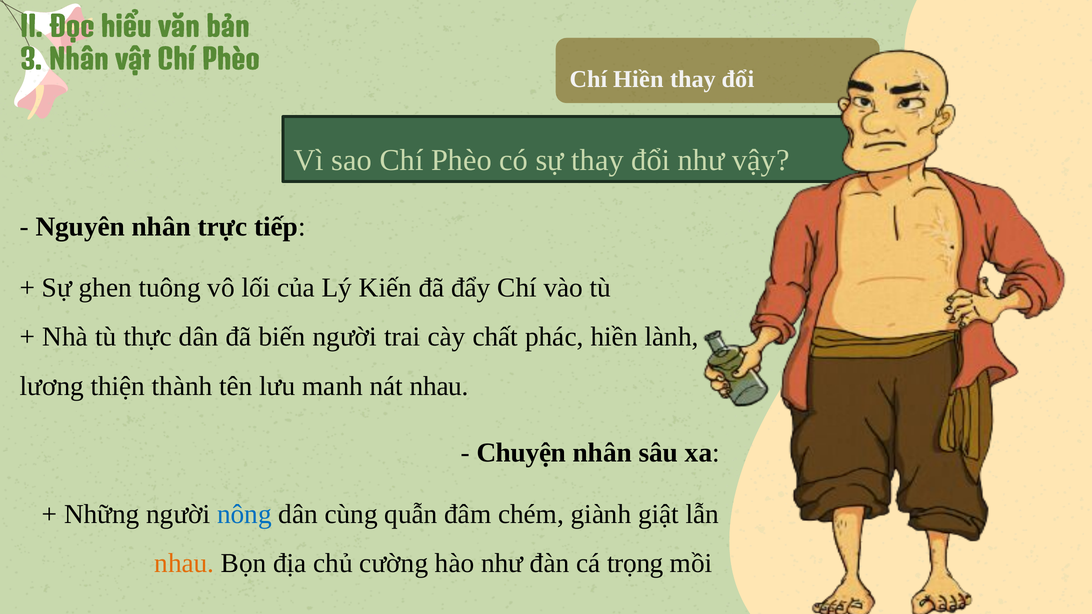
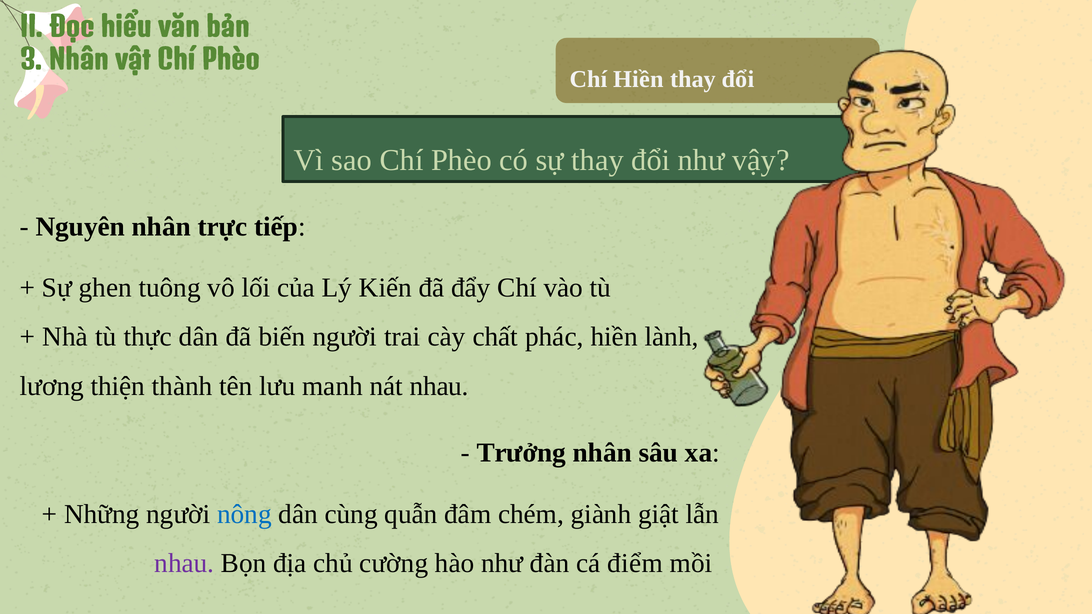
Chuyện: Chuyện -> Trưởng (521, 453)
nhau colour: orange -> purple (184, 564)
trọng: trọng -> điểm (635, 564)
